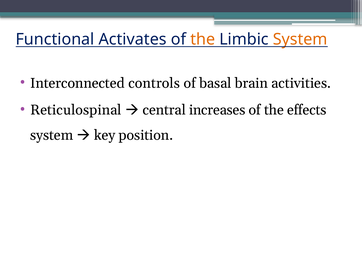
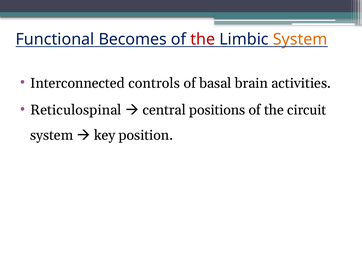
Activates: Activates -> Becomes (133, 39)
the colour: orange -> red (203, 39)
increases: increases -> positions (217, 110)
effects: effects -> circuit (307, 110)
